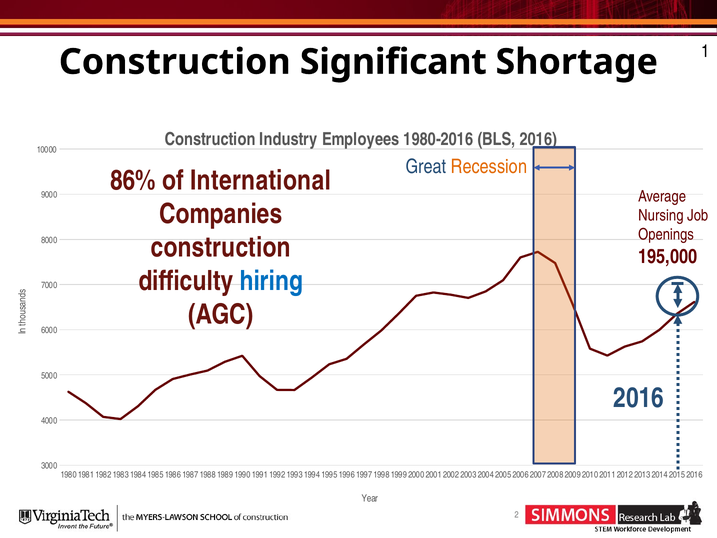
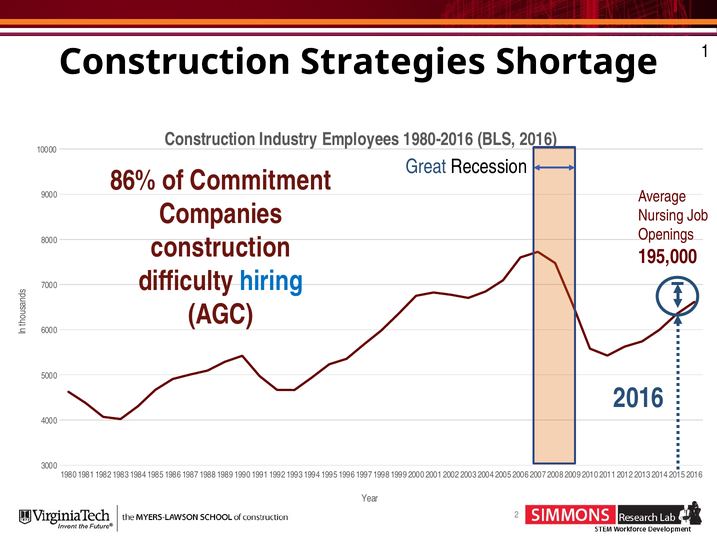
Significant: Significant -> Strategies (393, 62)
Recession colour: orange -> black (489, 166)
International: International -> Commitment (261, 180)
